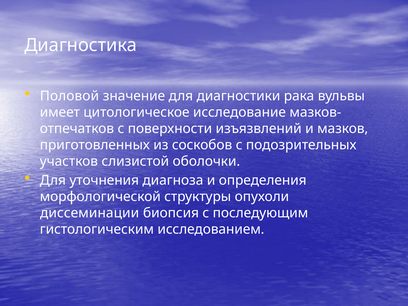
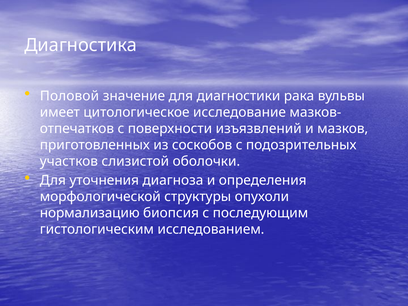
диссеминации: диссеминации -> нормализацию (90, 213)
